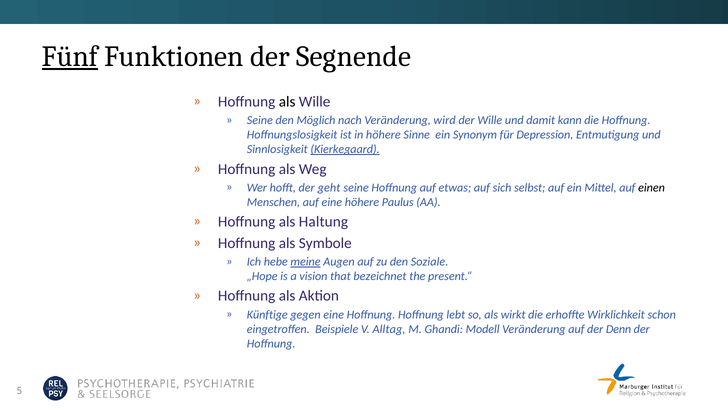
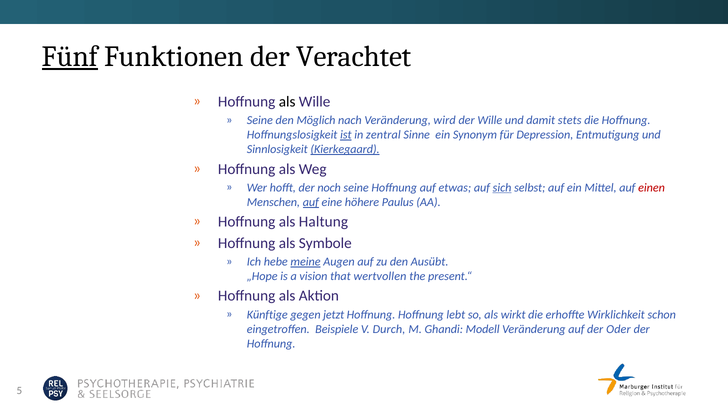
Segnende: Segnende -> Verachtet (354, 56)
kann: kann -> stets (570, 120)
ist underline: none -> present (346, 135)
in höhere: höhere -> zentral (383, 135)
geht: geht -> noch (329, 187)
sich underline: none -> present (502, 187)
einen colour: black -> red (652, 187)
auf underline: none -> present (311, 202)
Soziale: Soziale -> Ausübt (430, 261)
bezeichnet: bezeichnet -> wertvollen (380, 276)
gegen eine: eine -> jetzt (334, 314)
Alltag: Alltag -> Durch (389, 329)
Denn: Denn -> Oder (618, 329)
